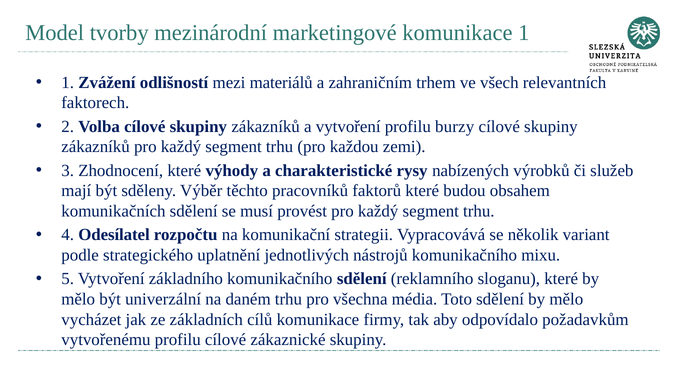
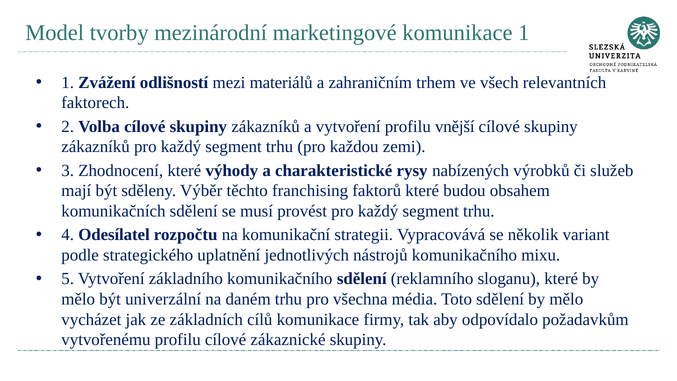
burzy: burzy -> vnější (455, 126)
pracovníků: pracovníků -> franchising (310, 191)
